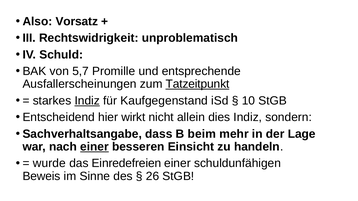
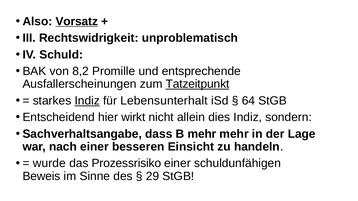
Vorsatz underline: none -> present (77, 21)
5,7: 5,7 -> 8,2 (81, 71)
Kaufgegenstand: Kaufgegenstand -> Lebensunterhalt (164, 101)
10: 10 -> 64 (248, 101)
B beim: beim -> mehr (202, 134)
einer underline: present -> none (94, 147)
Einredefreien: Einredefreien -> Prozessrisiko (126, 164)
26: 26 -> 29 (153, 177)
